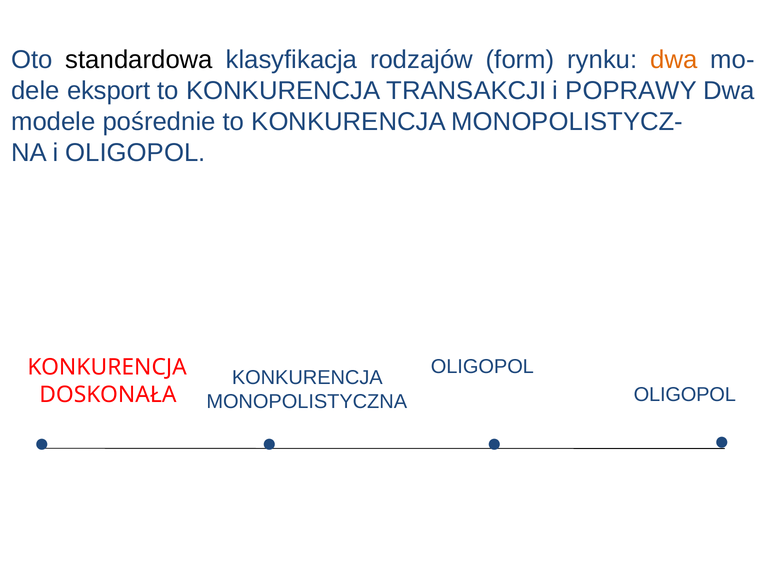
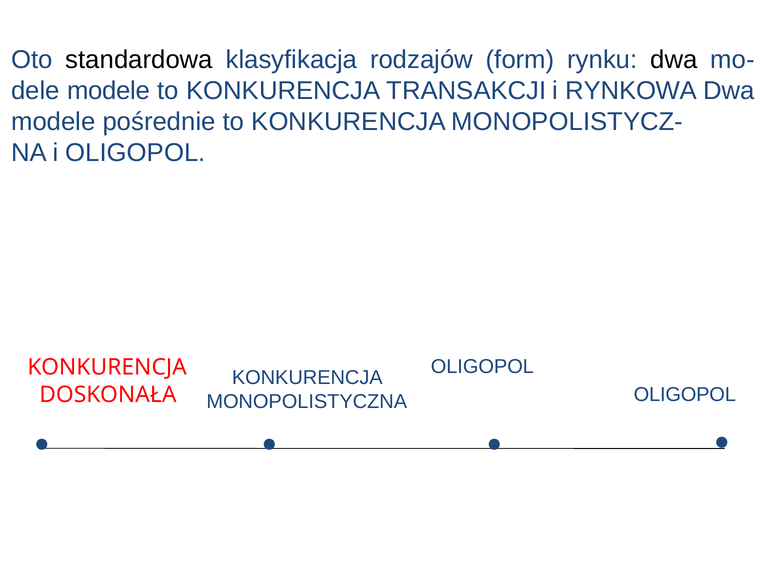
dwa colour: orange -> black (674, 60)
eksport: eksport -> modele (109, 91)
POPRAWY: POPRAWY -> RYNKOWA (631, 91)
